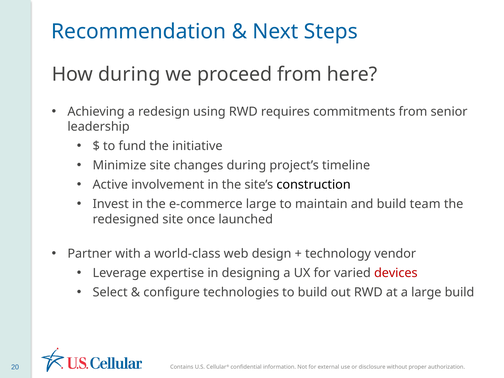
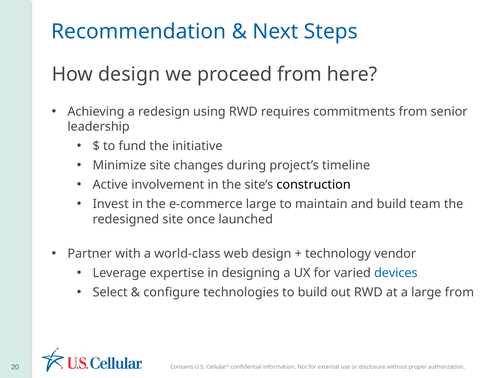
How during: during -> design (129, 74)
devices colour: red -> blue (396, 273)
large build: build -> from (459, 292)
